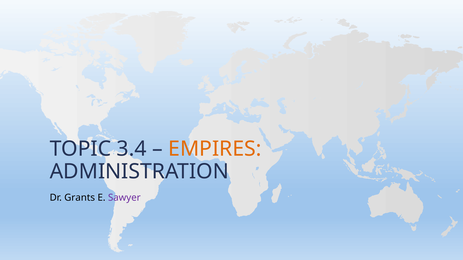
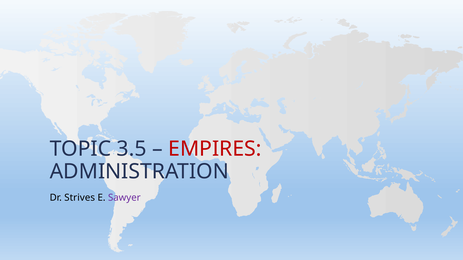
3.4: 3.4 -> 3.5 (132, 149)
EMPIRES colour: orange -> red (215, 149)
Grants: Grants -> Strives (80, 198)
